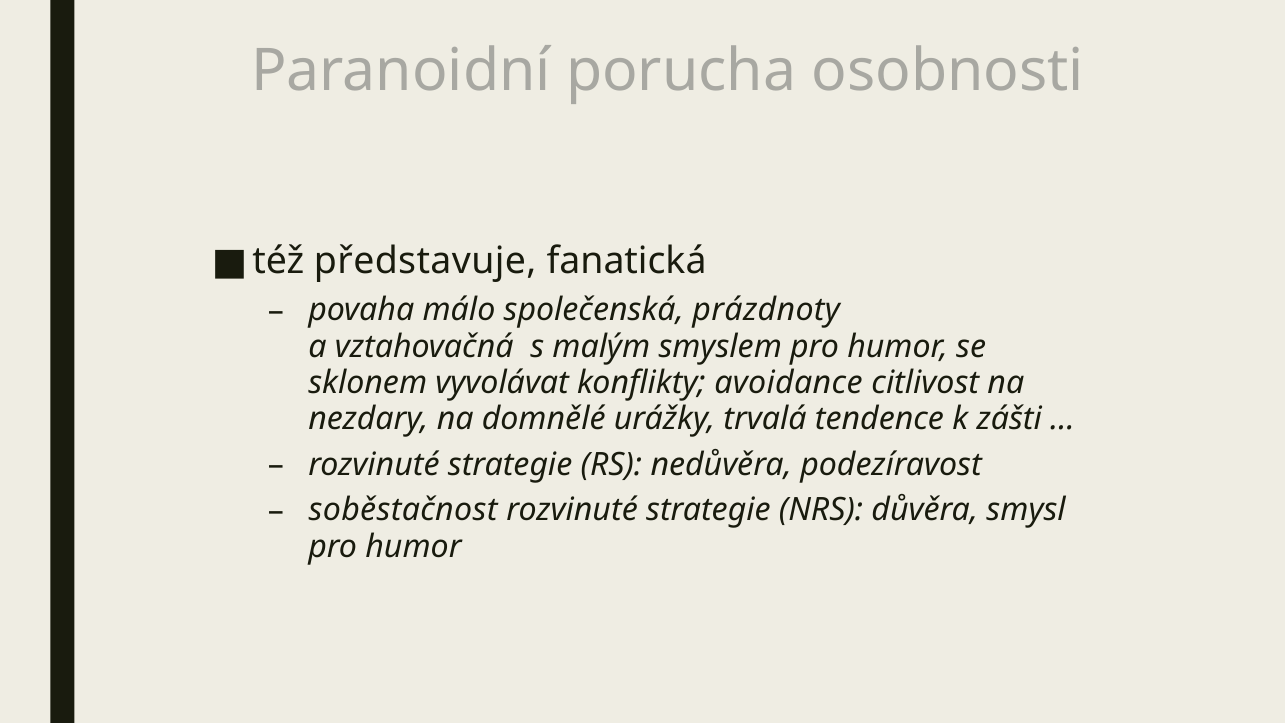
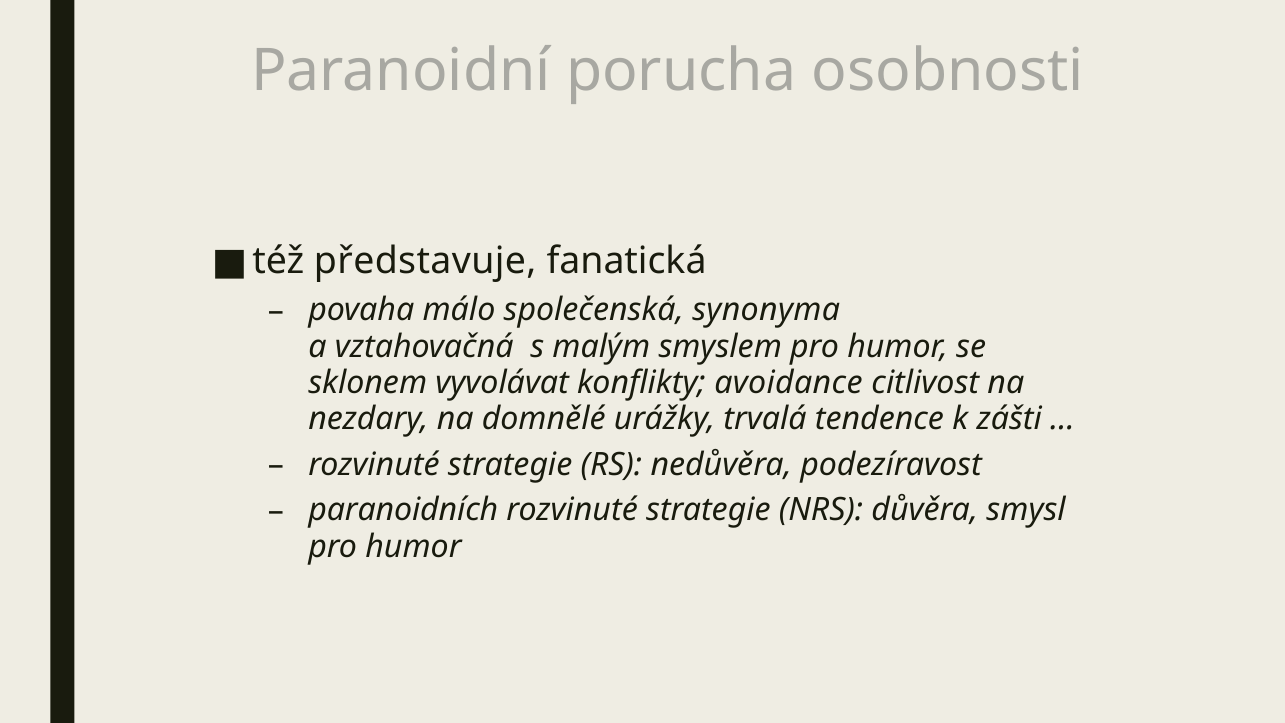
prázdnoty: prázdnoty -> synonyma (766, 310)
soběstačnost: soběstačnost -> paranoidních (403, 510)
